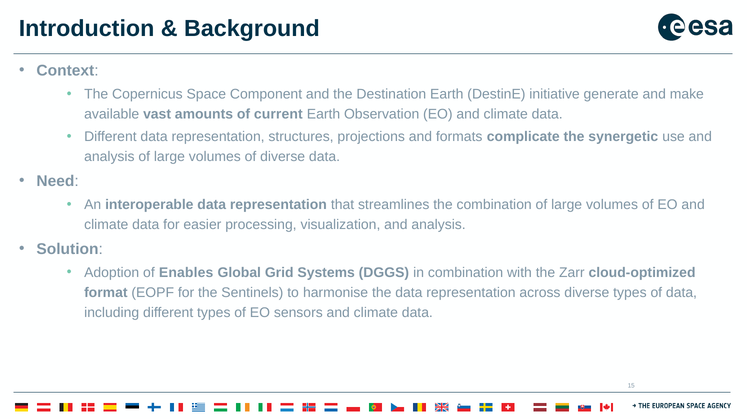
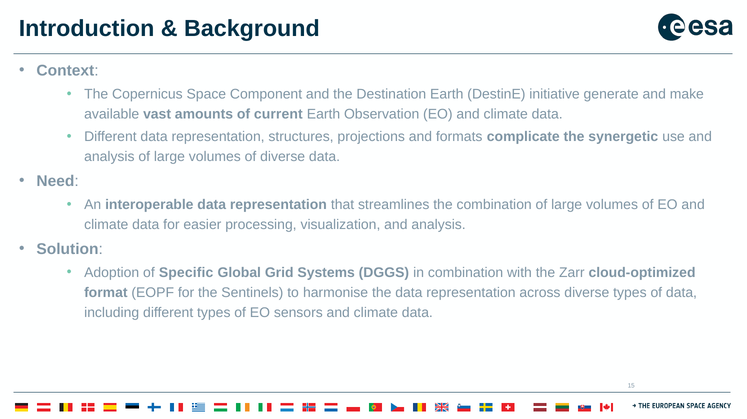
Enables: Enables -> Specific (186, 273)
